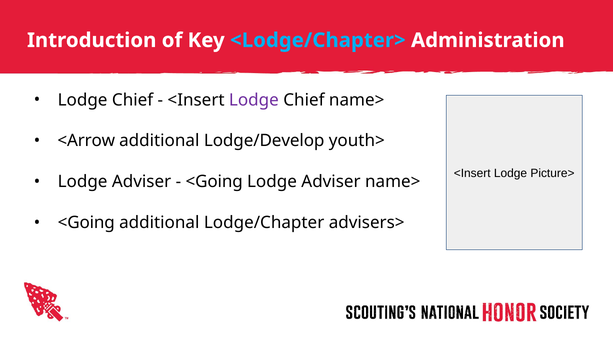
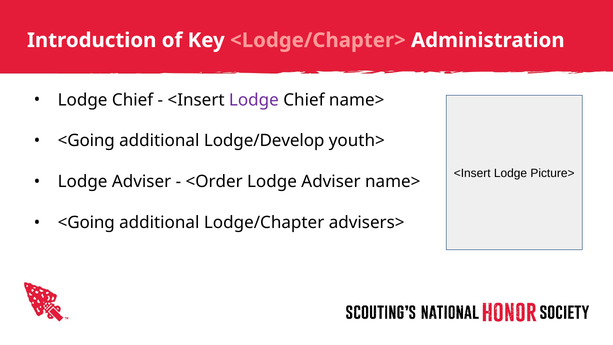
<Lodge/Chapter> colour: light blue -> pink (318, 40)
<Arrow: <Arrow -> <Going (86, 141)
<Going: <Going -> <Order (214, 182)
